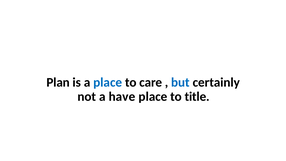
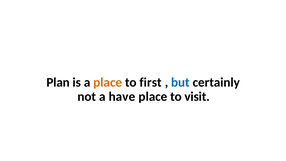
place colour: blue -> orange (108, 82)
care: care -> first (151, 82)
title: title -> visit (197, 96)
